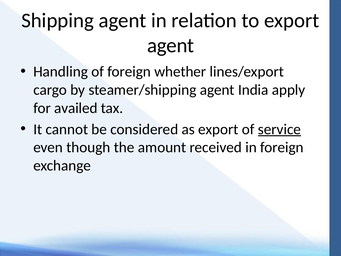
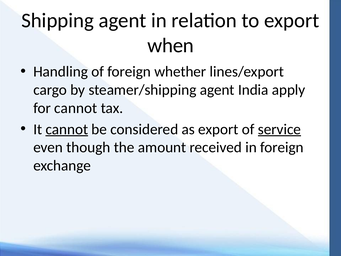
agent: agent -> when (171, 46)
for availed: availed -> cannot (76, 108)
cannot underline: none -> present (67, 129)
